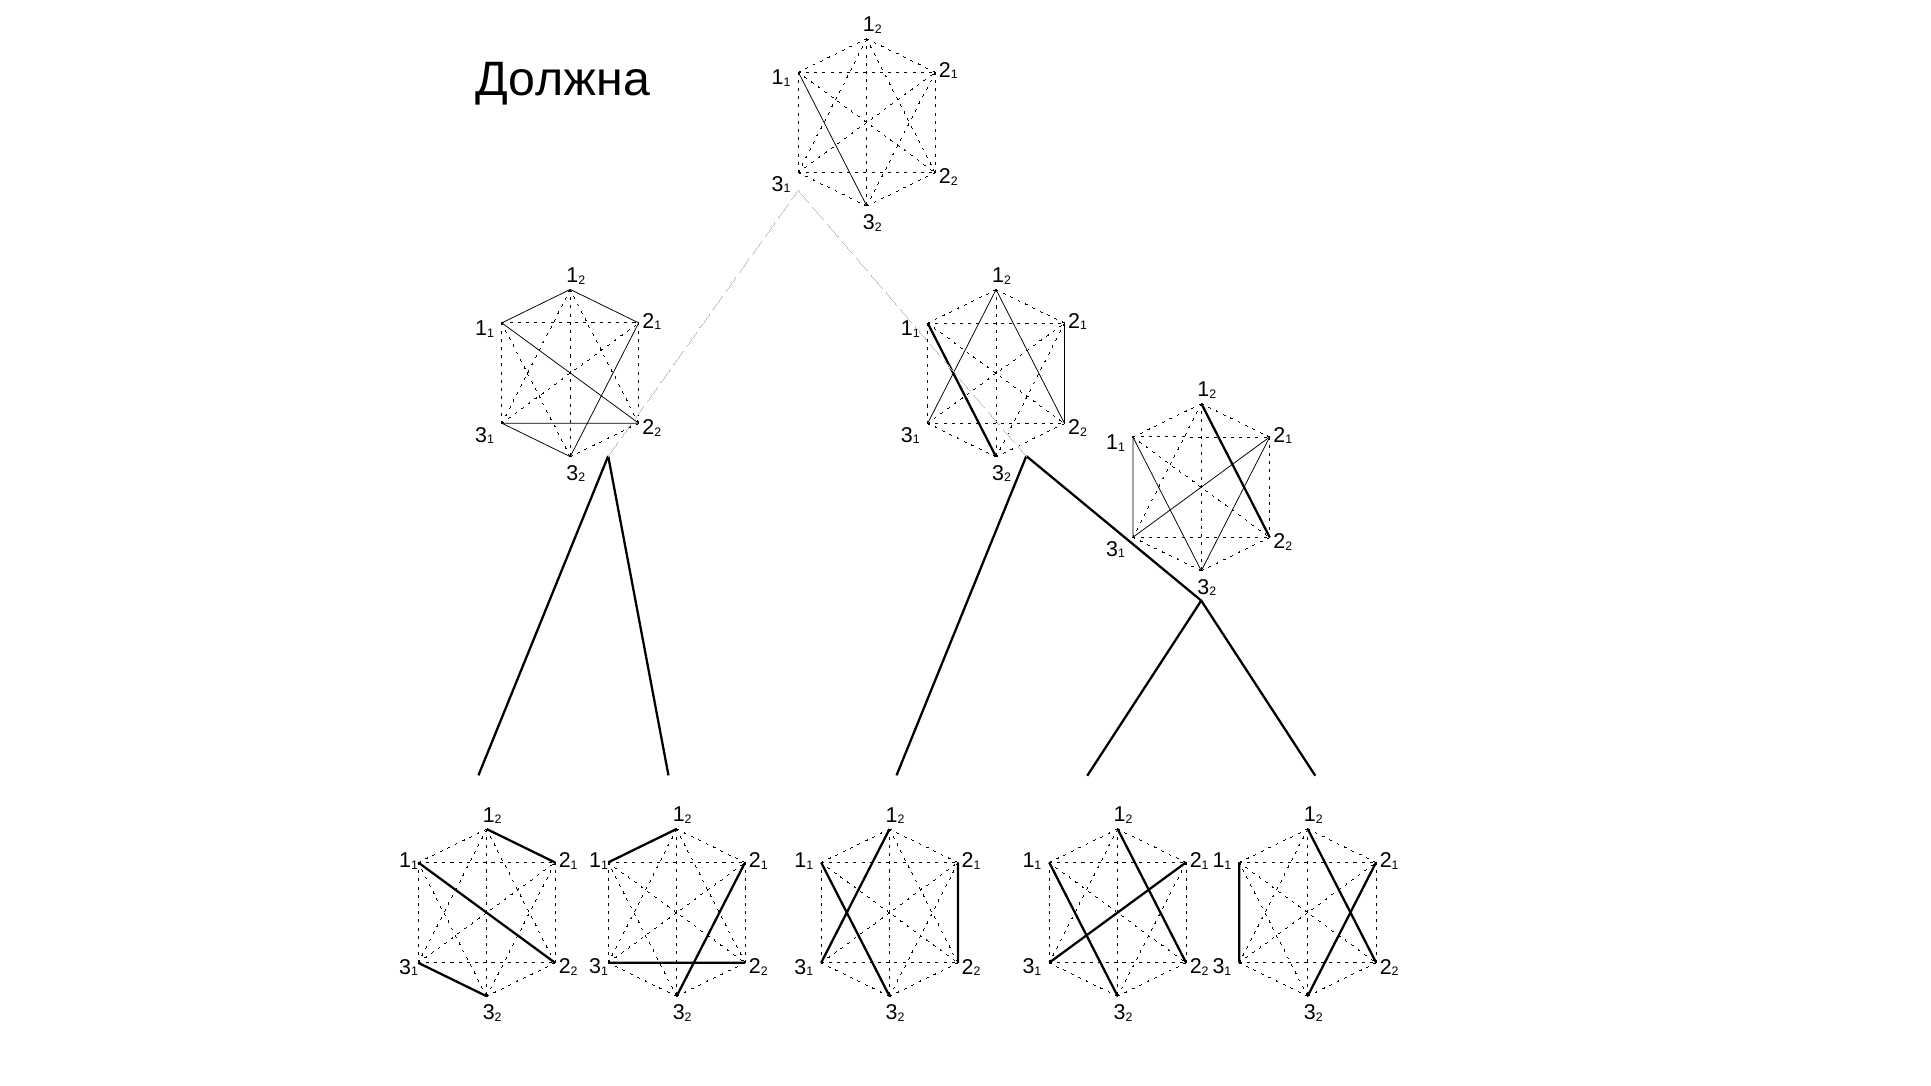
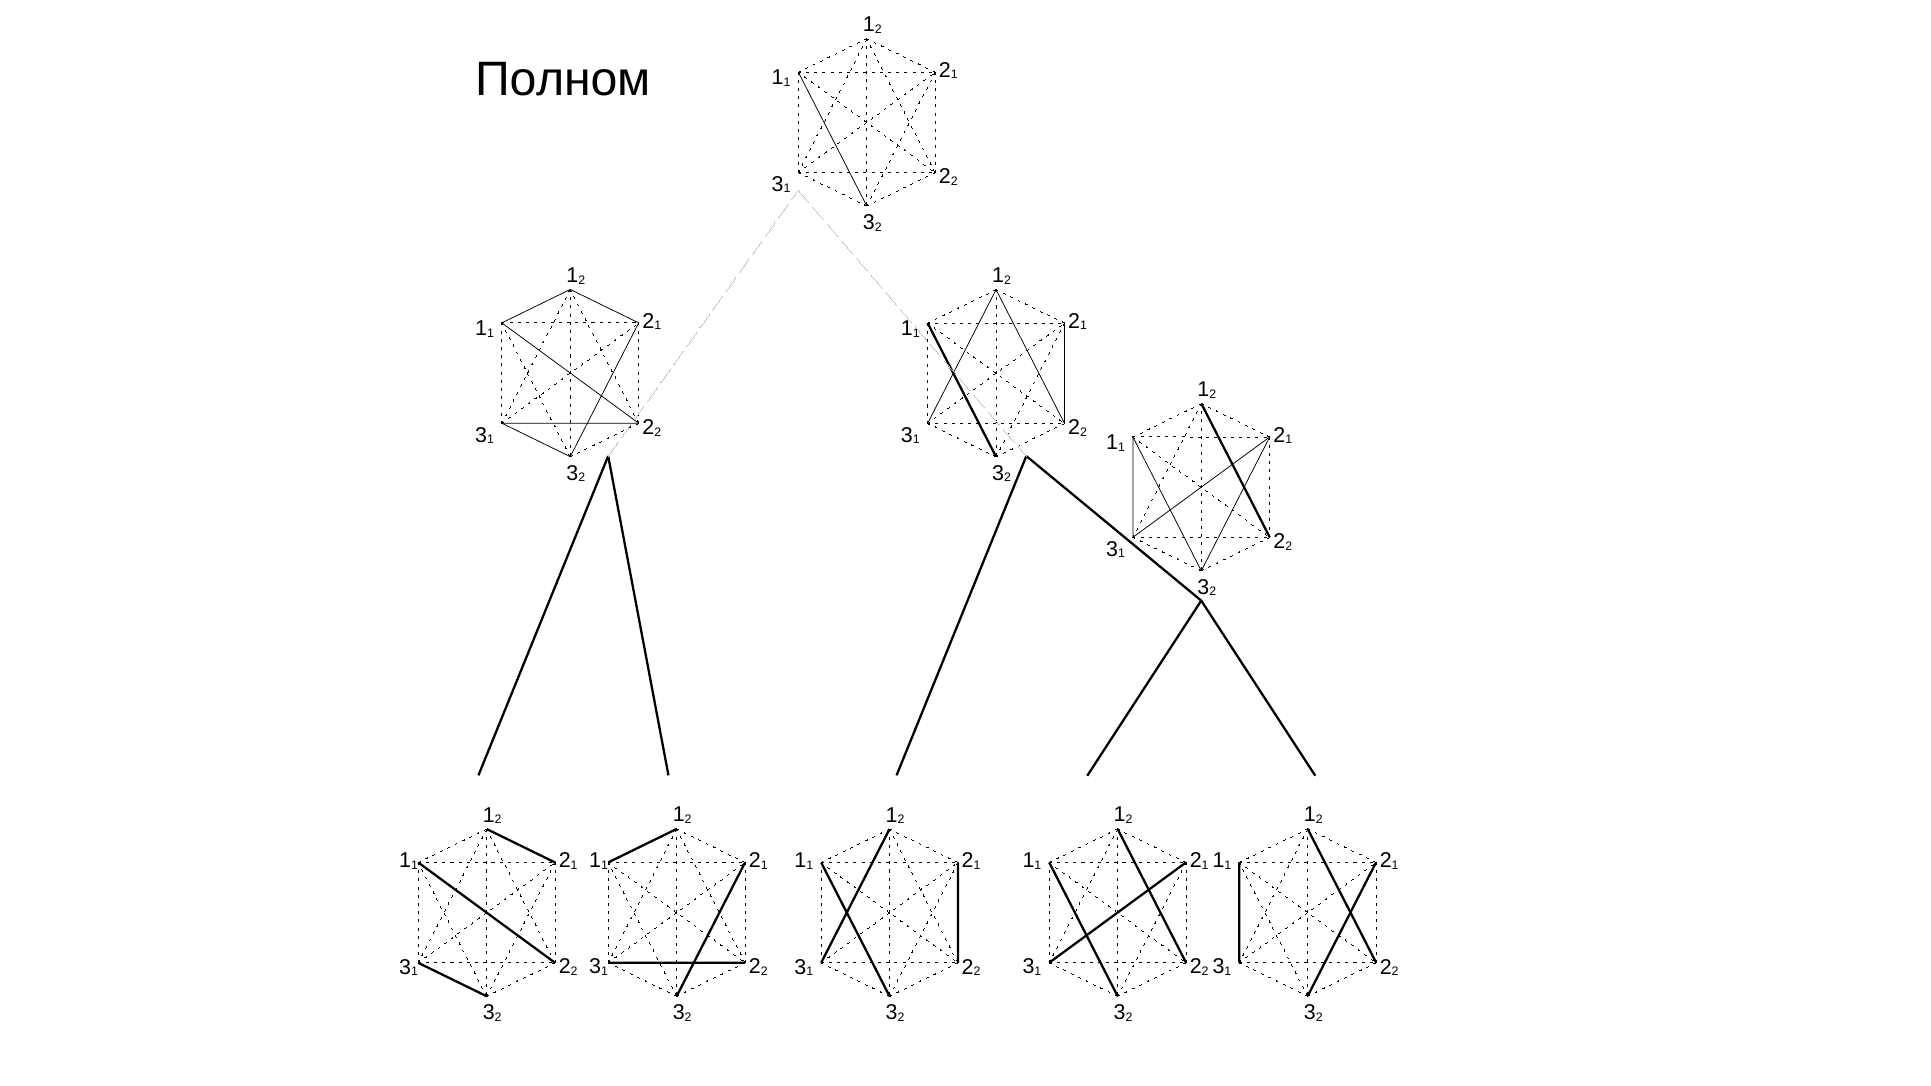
Должна: Должна -> Полном (563, 80)
